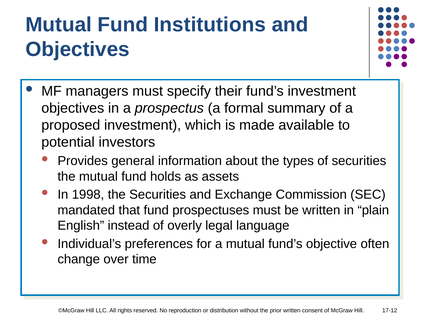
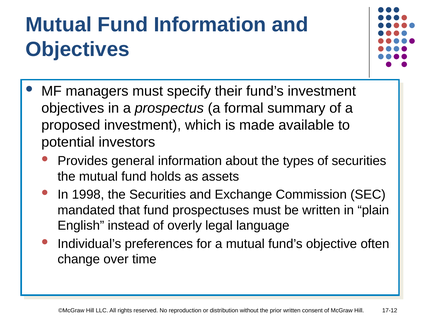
Fund Institutions: Institutions -> Information (210, 25)
